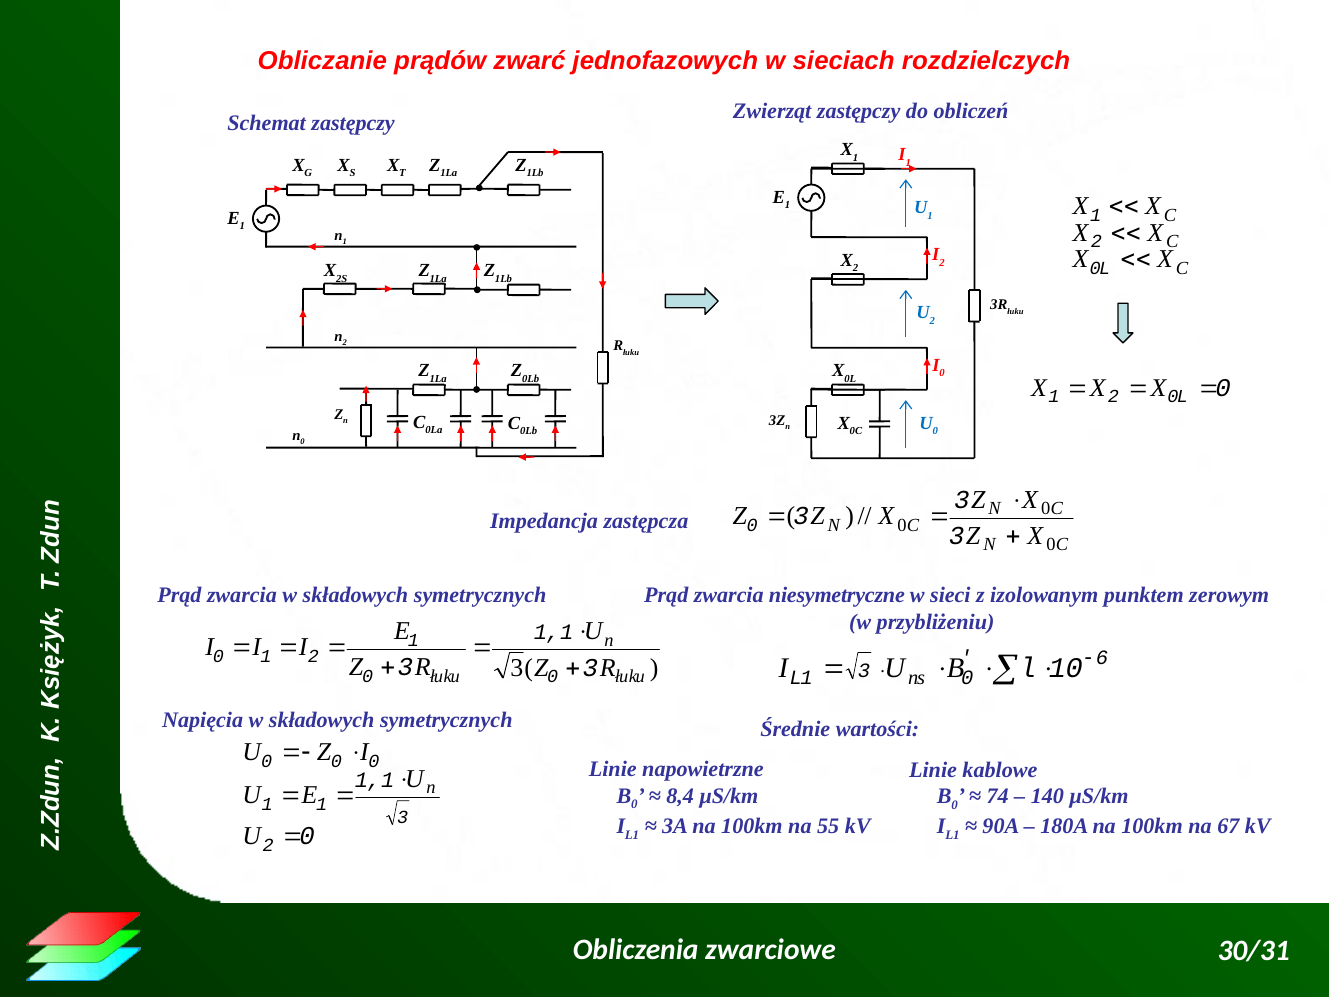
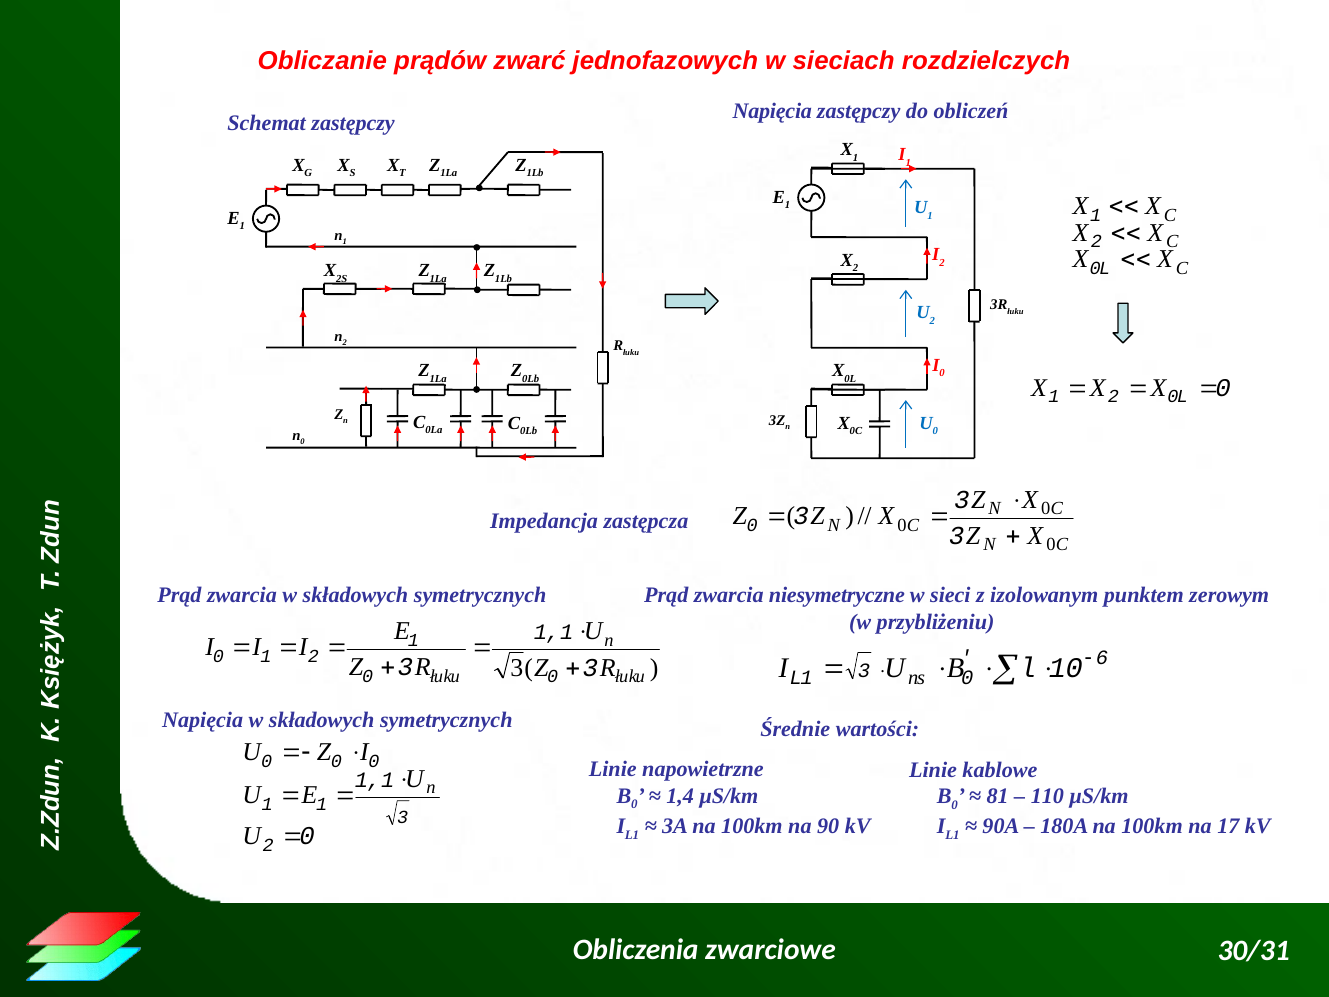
Zwierząt: Zwierząt -> Napięcia (772, 112)
8,4: 8,4 -> 1,4 (680, 796)
74: 74 -> 81 (998, 796)
140: 140 -> 110 (1047, 796)
55: 55 -> 90 (828, 826)
67: 67 -> 17 (1228, 826)
